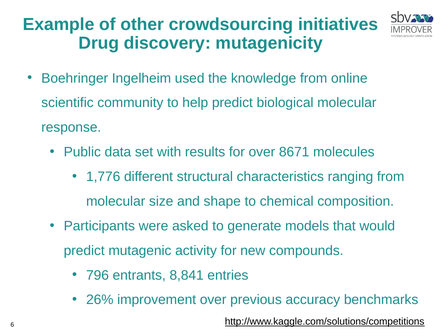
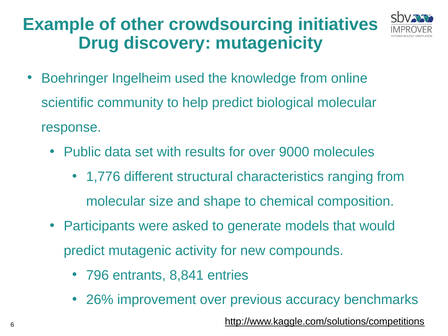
8671: 8671 -> 9000 (294, 152)
